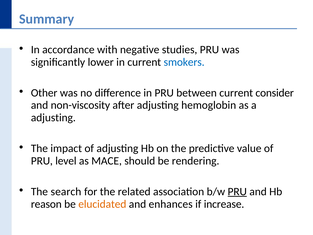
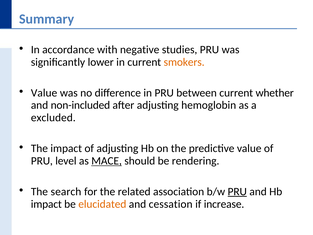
smokers colour: blue -> orange (184, 62)
Other: Other -> Value (44, 93)
consider: consider -> whether (275, 93)
non-viscosity: non-viscosity -> non-included (80, 105)
adjusting: adjusting -> excluded (53, 118)
MACE underline: none -> present (107, 161)
reason: reason -> impact (46, 204)
enhances: enhances -> cessation (171, 204)
